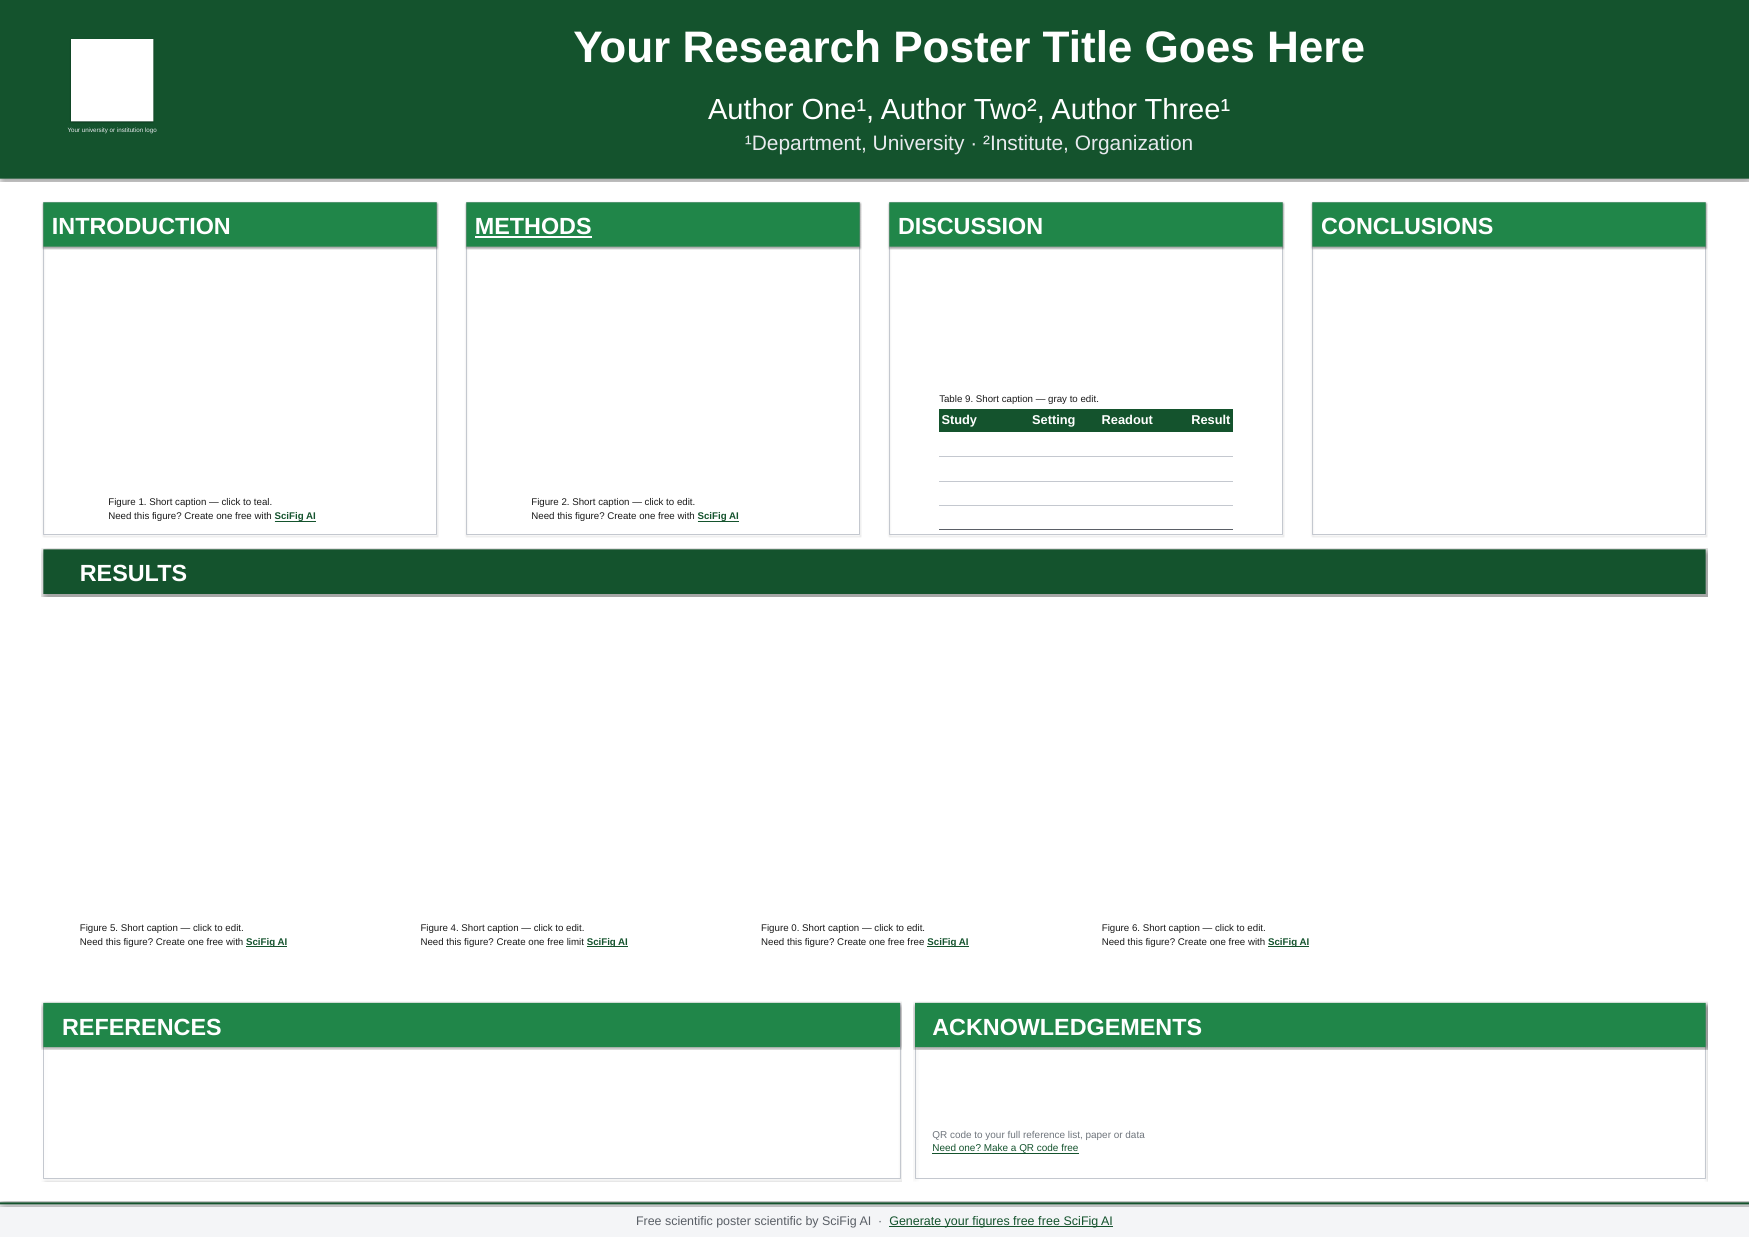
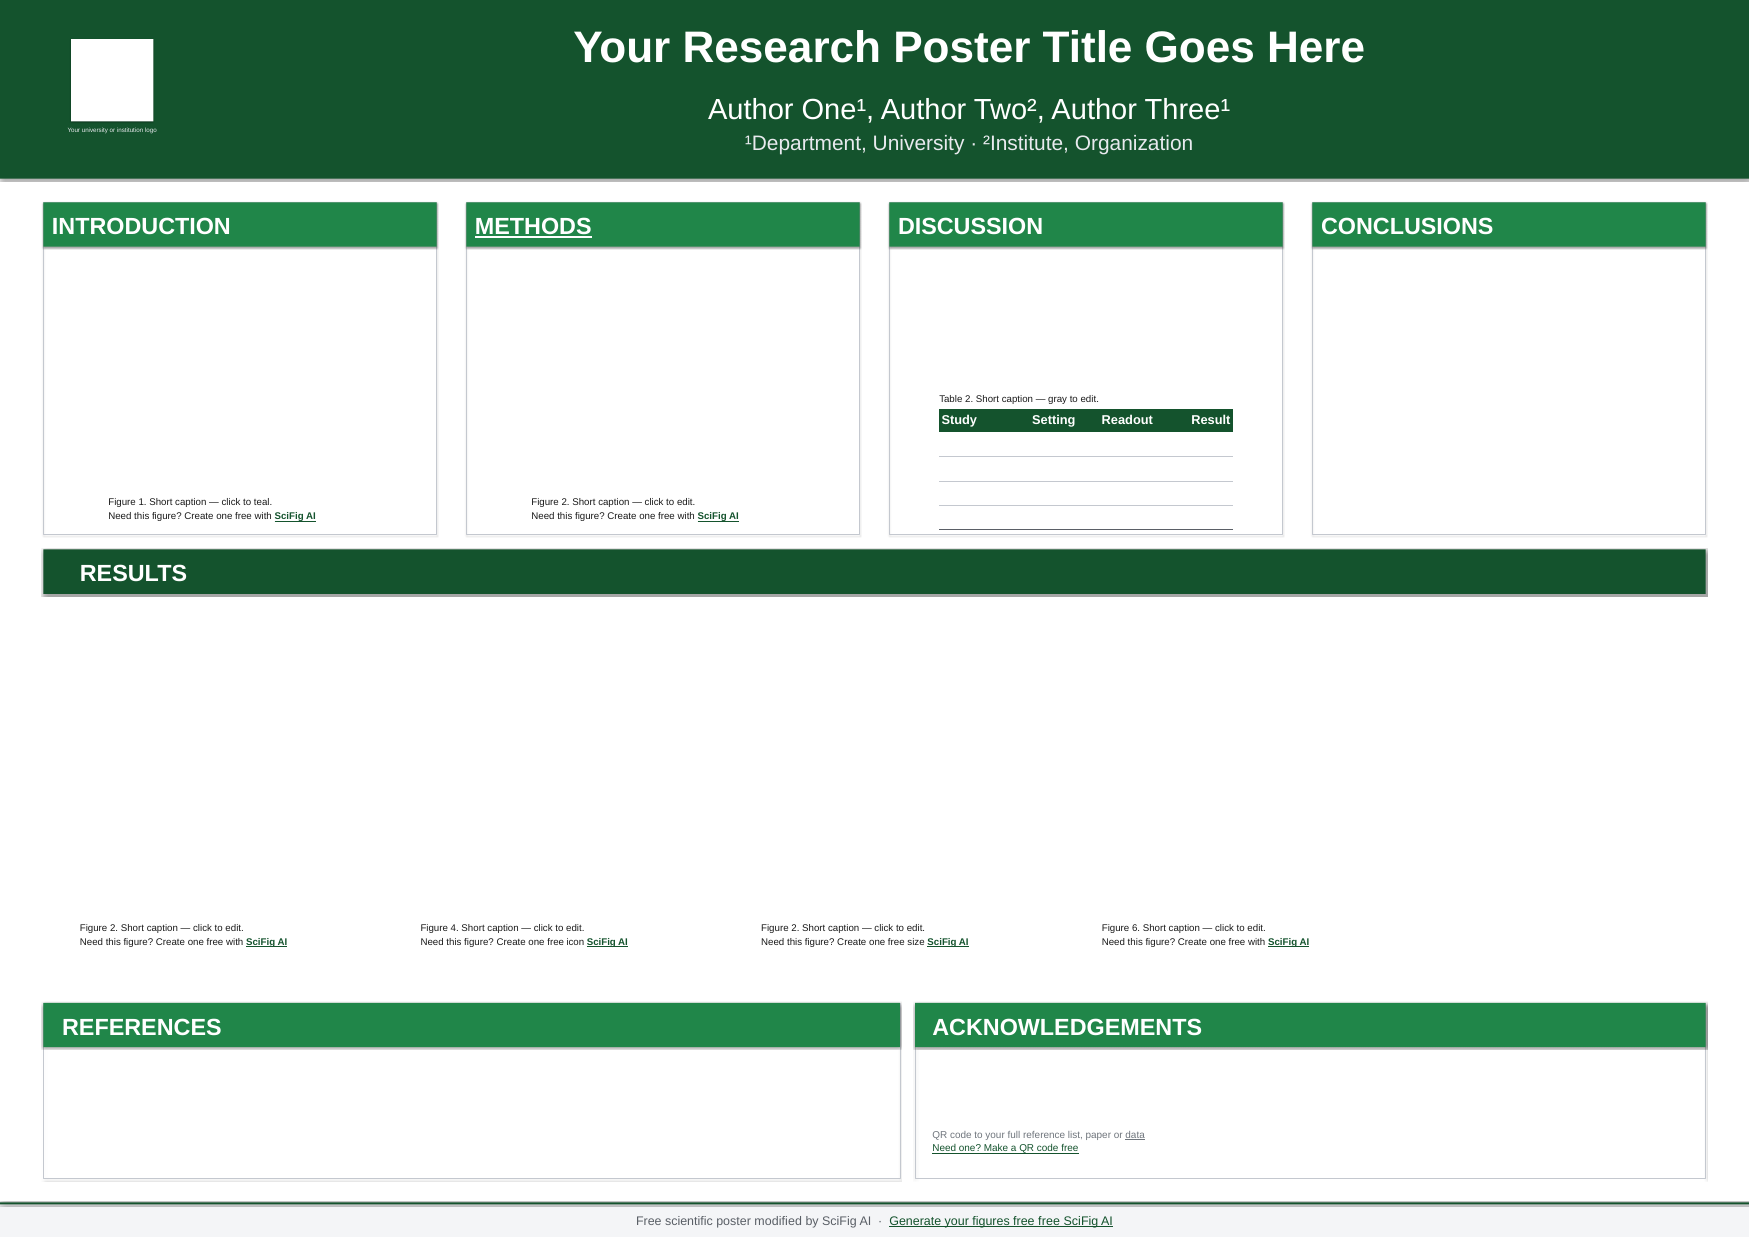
Table 9: 9 -> 2 (969, 399)
5: 5 -> 2 (114, 928)
0: 0 -> 2 (795, 928)
limit: limit -> icon (575, 942)
one free free: free -> size (916, 942)
data underline: none -> present (1135, 1135)
poster scientific: scientific -> modified (778, 1221)
